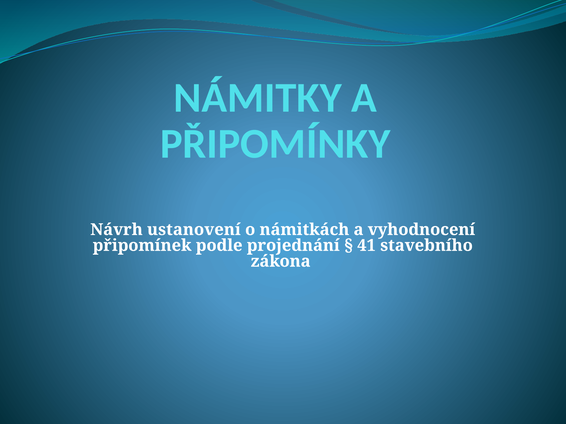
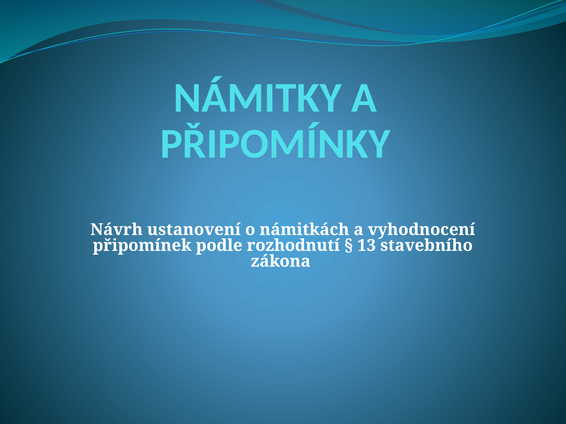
projednání: projednání -> rozhodnutí (293, 246)
41: 41 -> 13 (367, 246)
